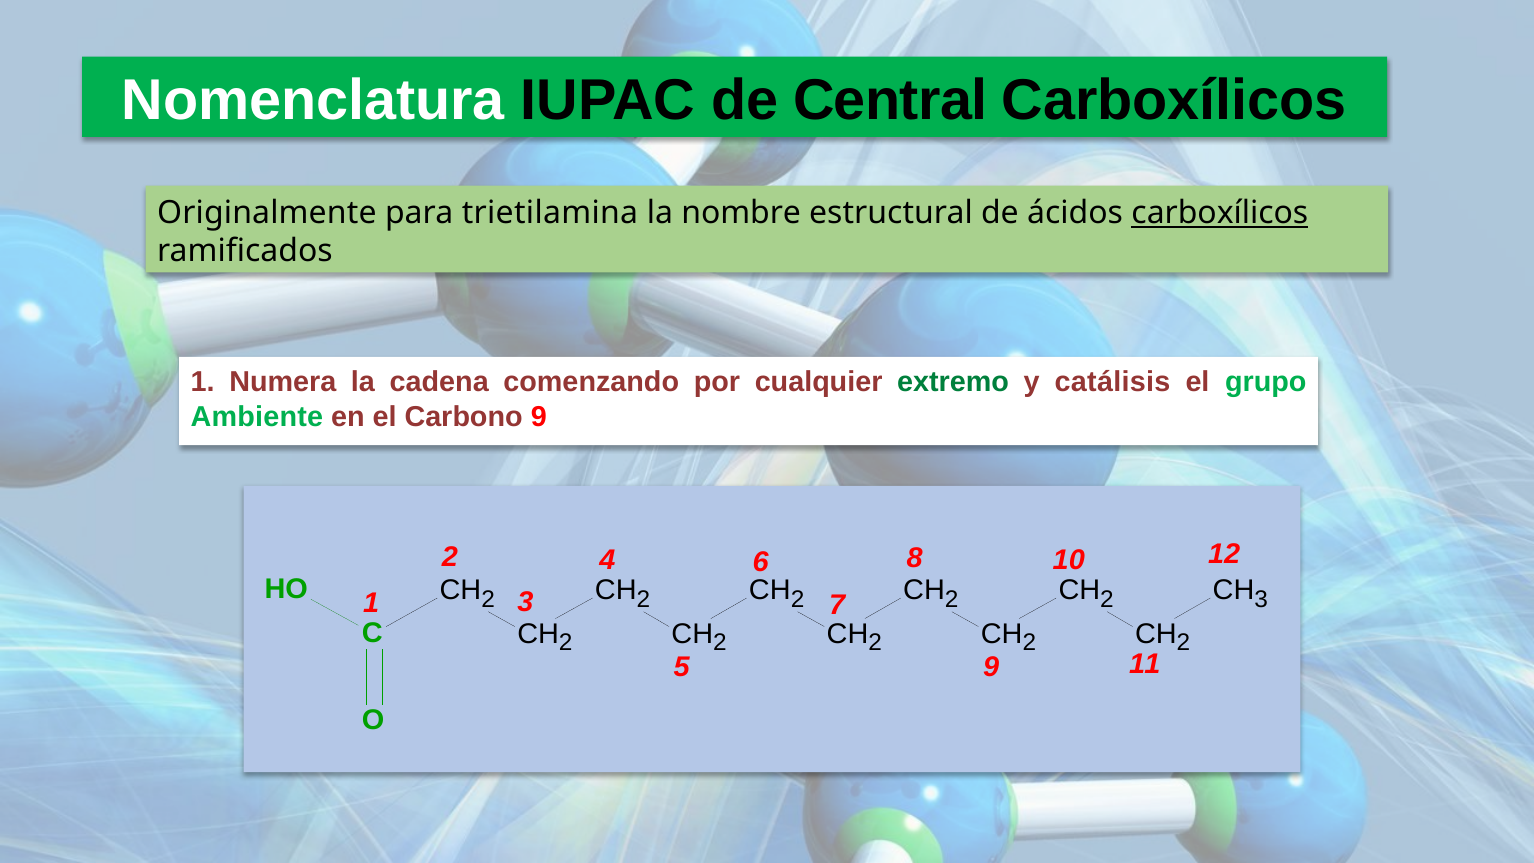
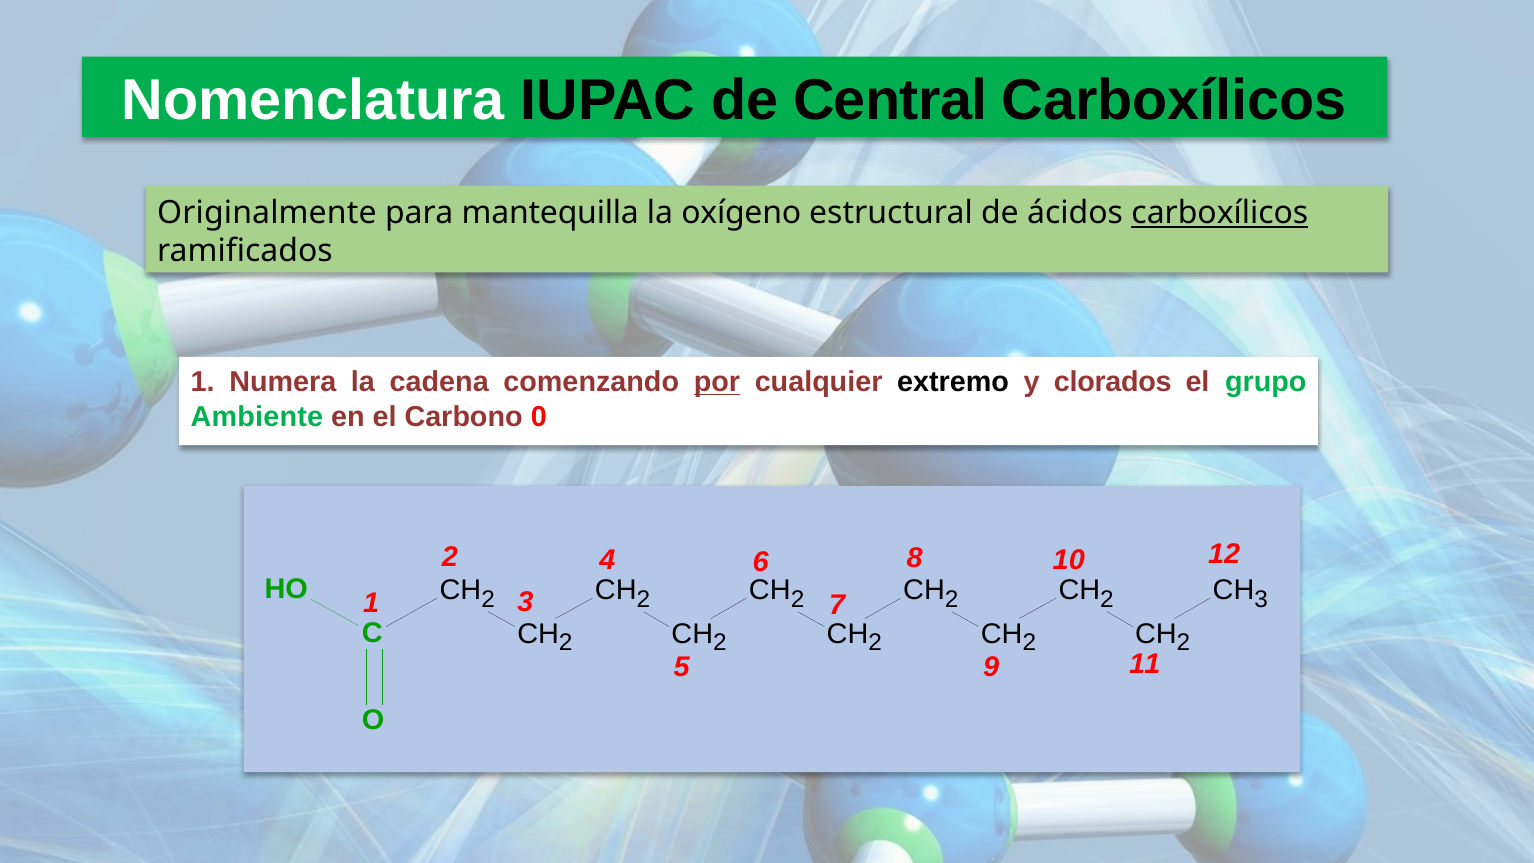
trietilamina: trietilamina -> mantequilla (550, 213)
nombre: nombre -> oxígeno (741, 213)
por underline: none -> present (717, 382)
extremo colour: green -> black (953, 382)
catálisis: catálisis -> clorados (1113, 382)
Carbono 9: 9 -> 0 (539, 416)
